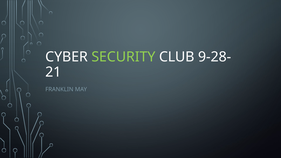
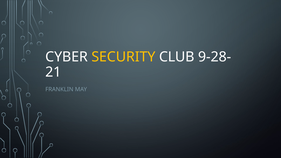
SECURITY colour: light green -> yellow (123, 57)
